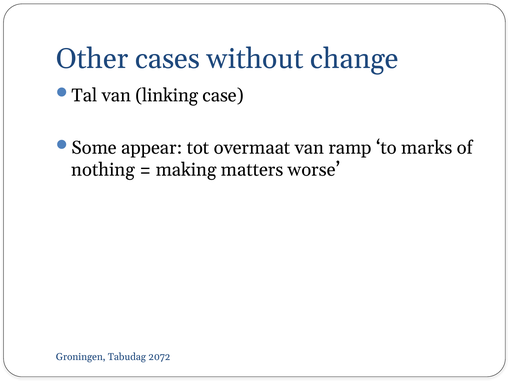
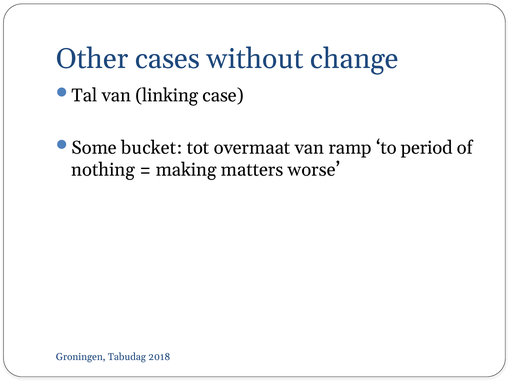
appear: appear -> bucket (152, 148)
marks: marks -> period (427, 148)
2072: 2072 -> 2018 (159, 357)
